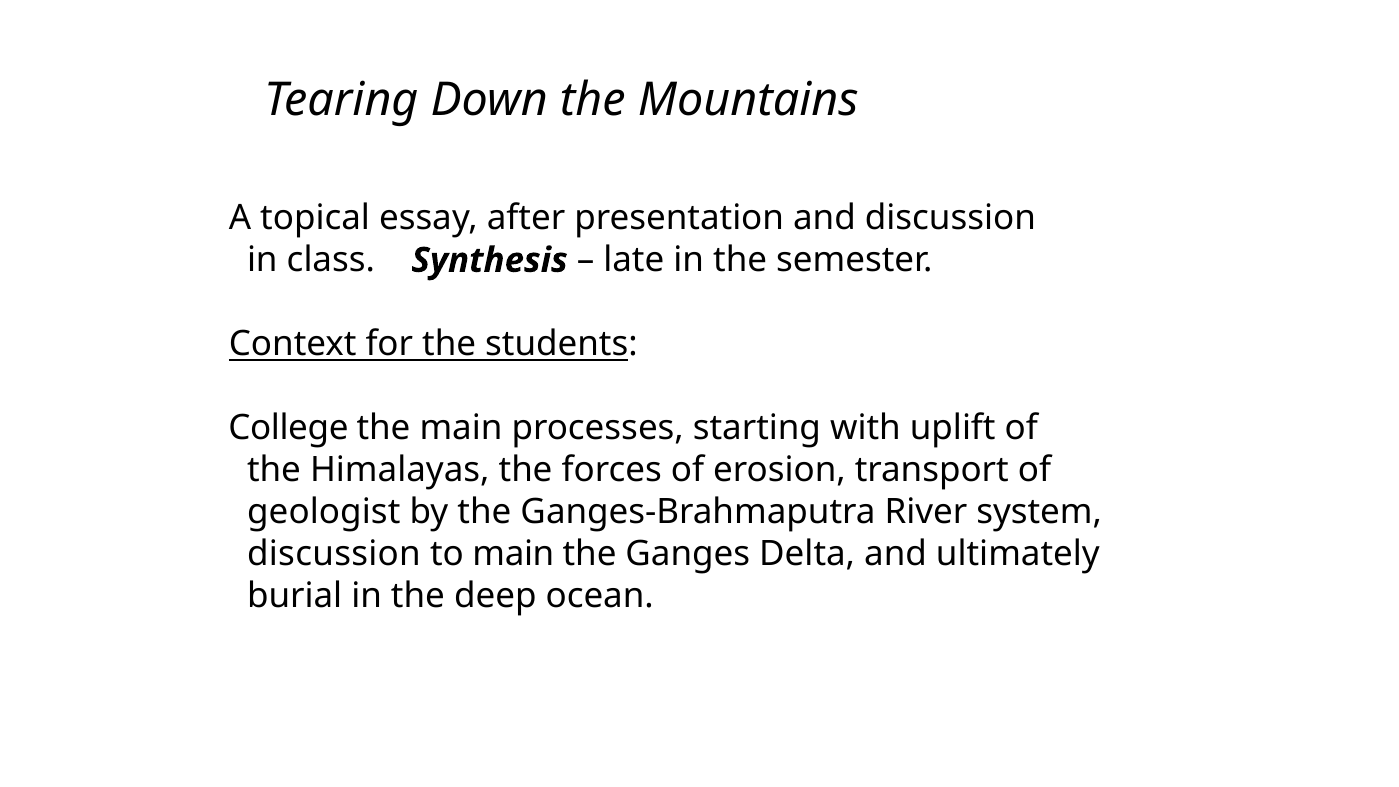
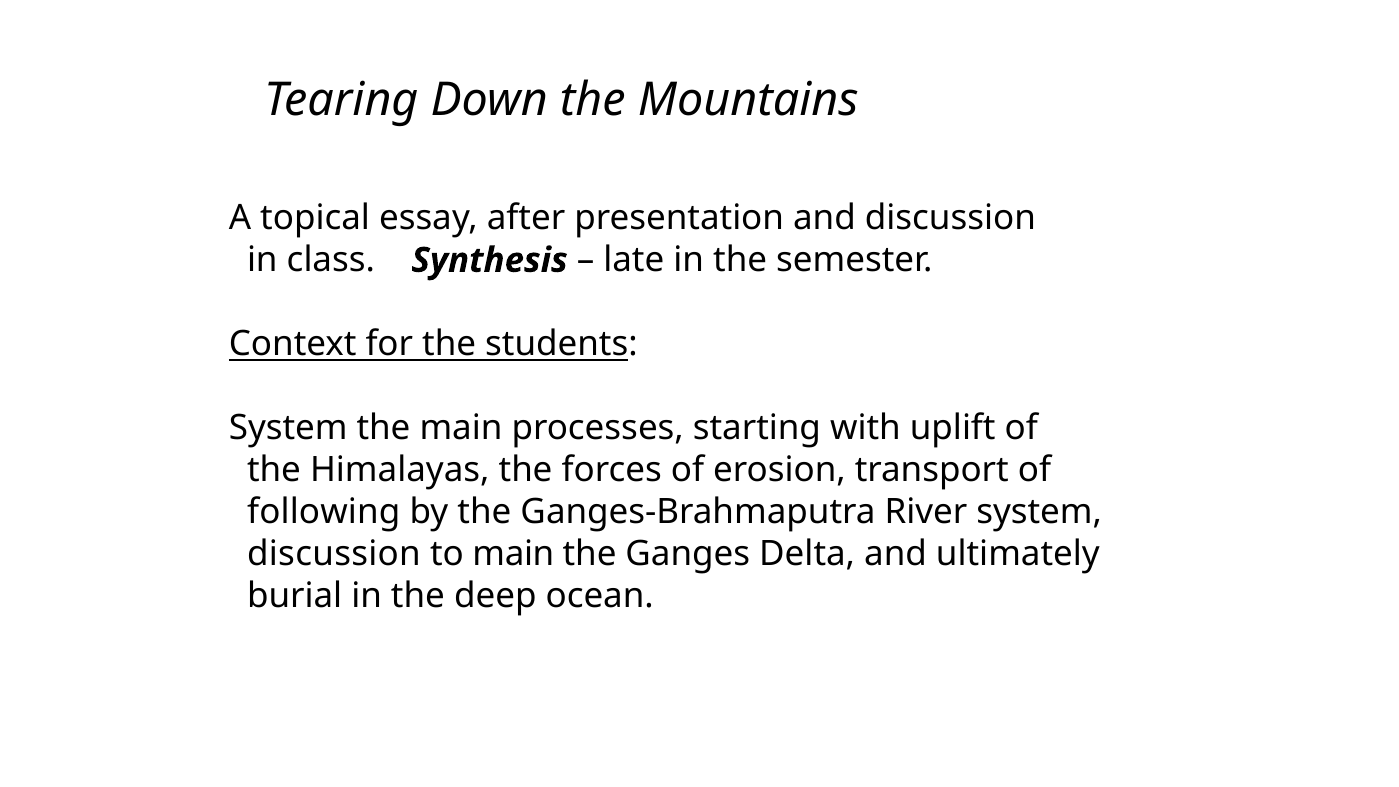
College: College -> System (288, 428)
geologist: geologist -> following (324, 512)
